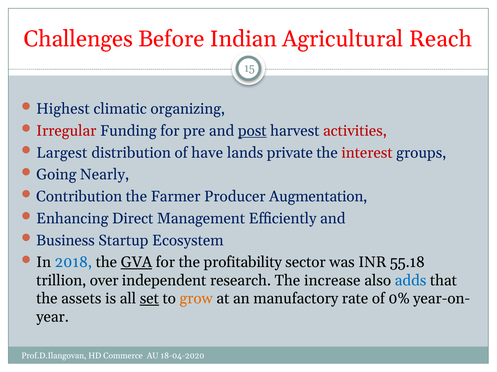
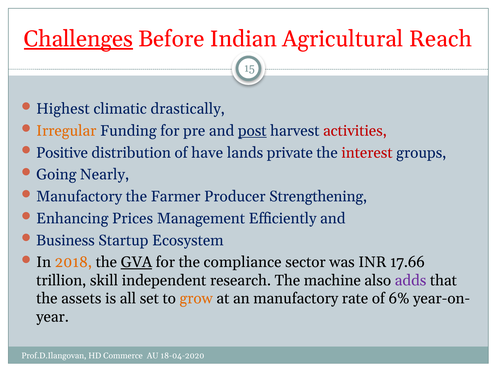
Challenges underline: none -> present (78, 39)
organizing: organizing -> drastically (188, 109)
Irregular colour: red -> orange (66, 131)
Largest: Largest -> Positive (62, 153)
Contribution: Contribution -> Manufactory (79, 197)
Augmentation: Augmentation -> Strengthening (318, 197)
Direct: Direct -> Prices (133, 219)
2018 colour: blue -> orange (73, 263)
profitability: profitability -> compliance (243, 263)
55.18: 55.18 -> 17.66 (407, 263)
over: over -> skill (104, 281)
increase: increase -> machine (332, 281)
adds colour: blue -> purple (411, 281)
set underline: present -> none (149, 299)
0%: 0% -> 6% (399, 299)
